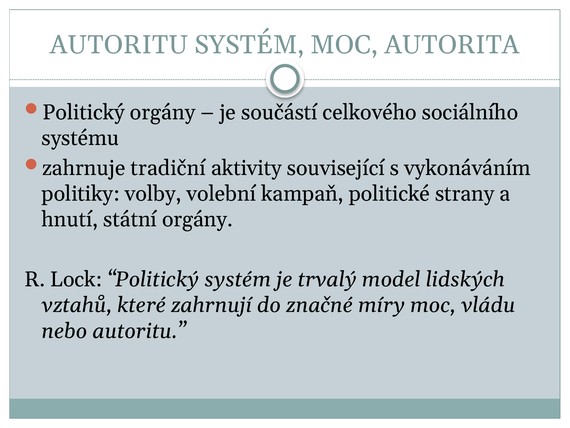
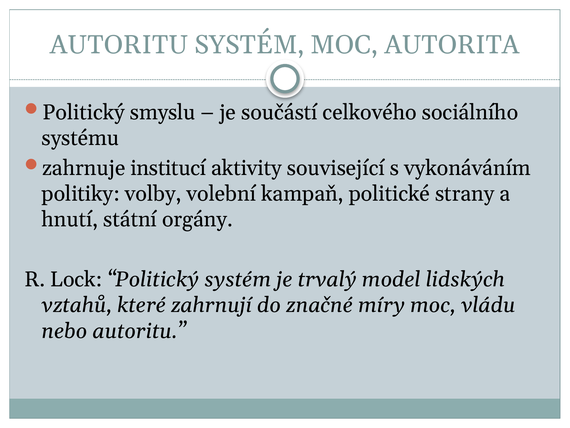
Politický orgány: orgány -> smyslu (163, 112)
tradiční: tradiční -> institucí (168, 168)
